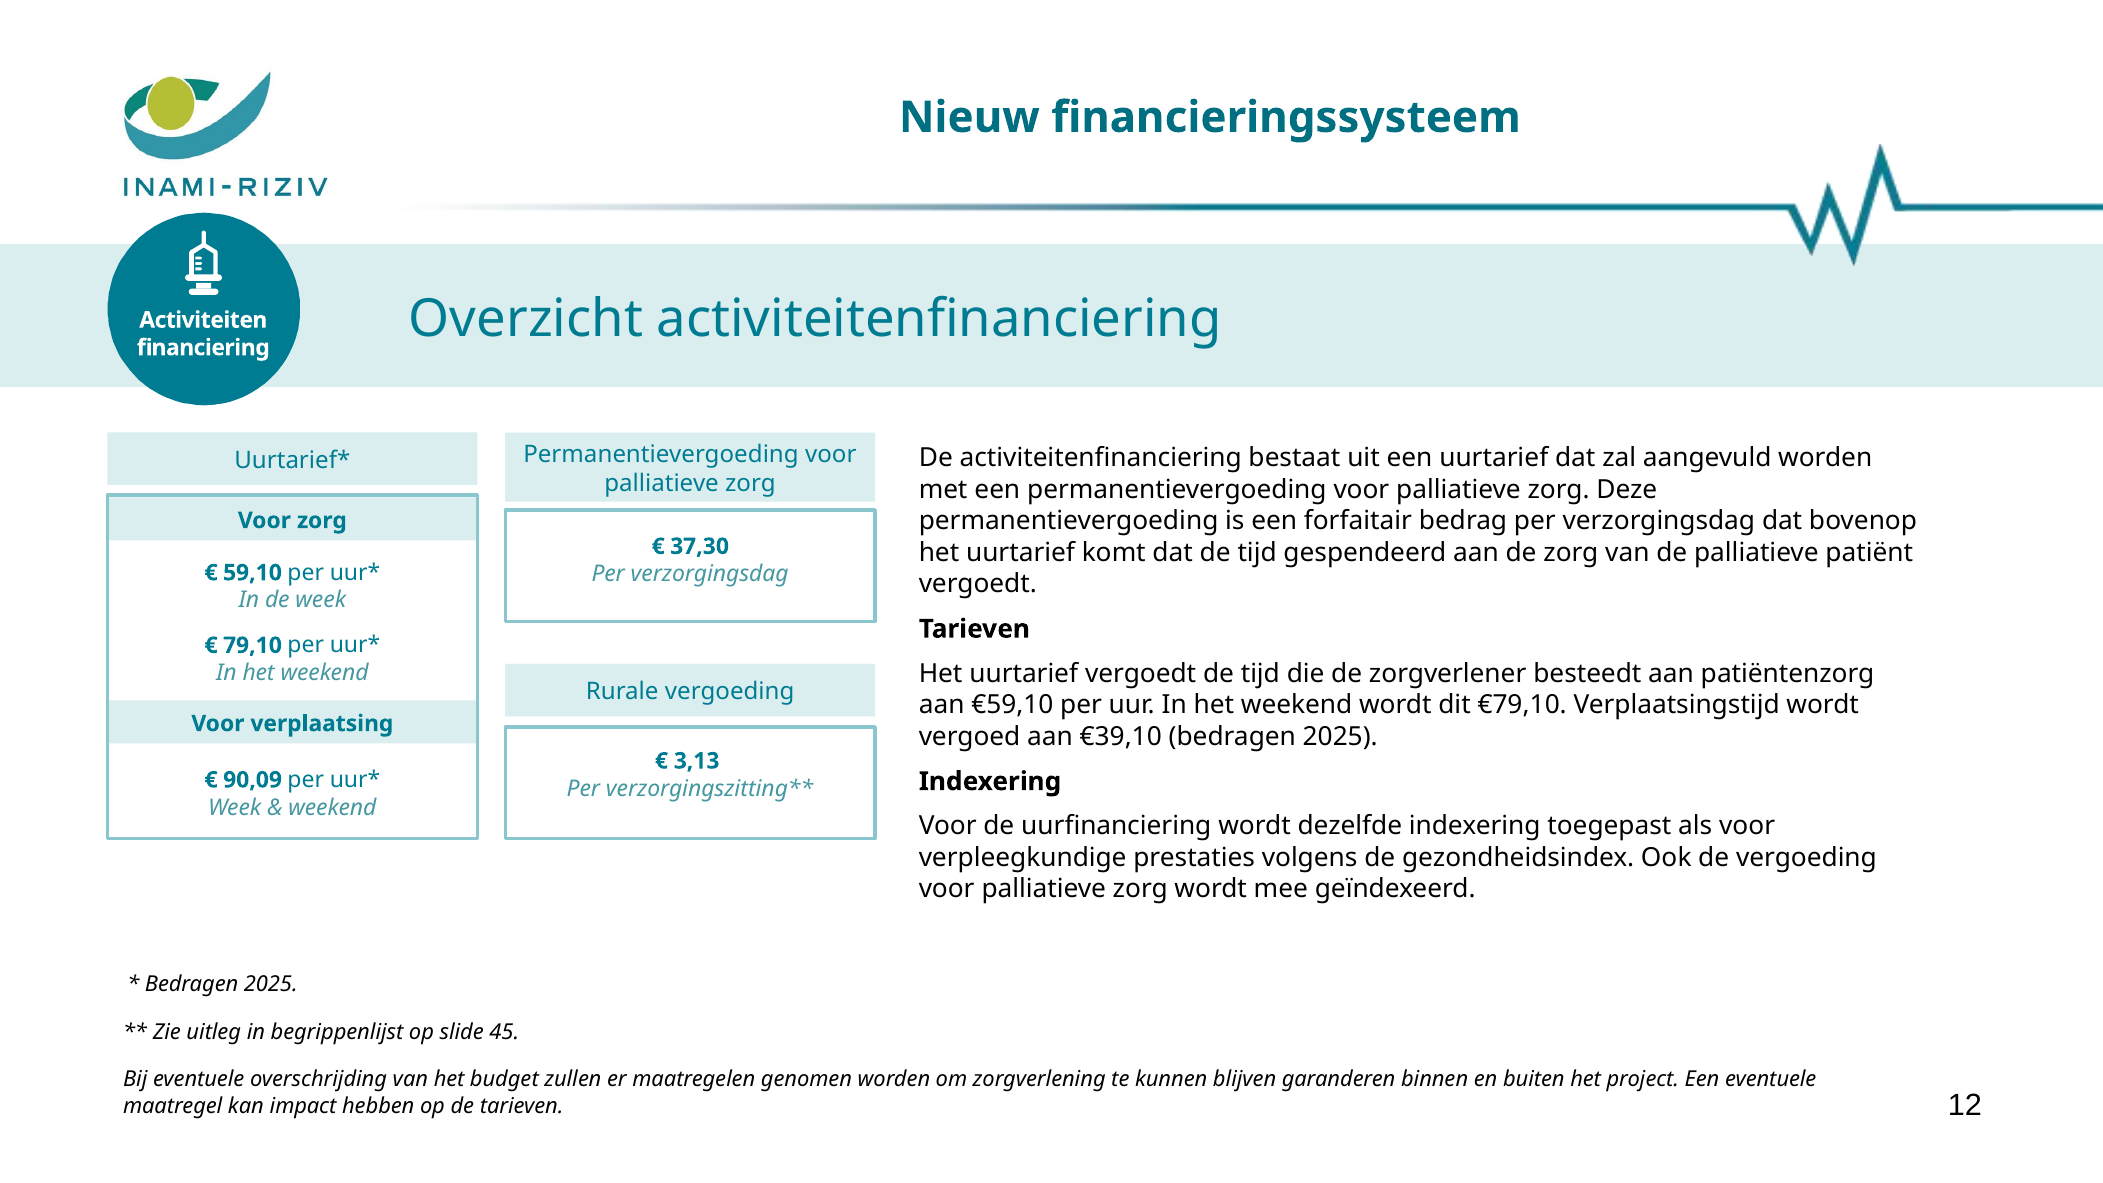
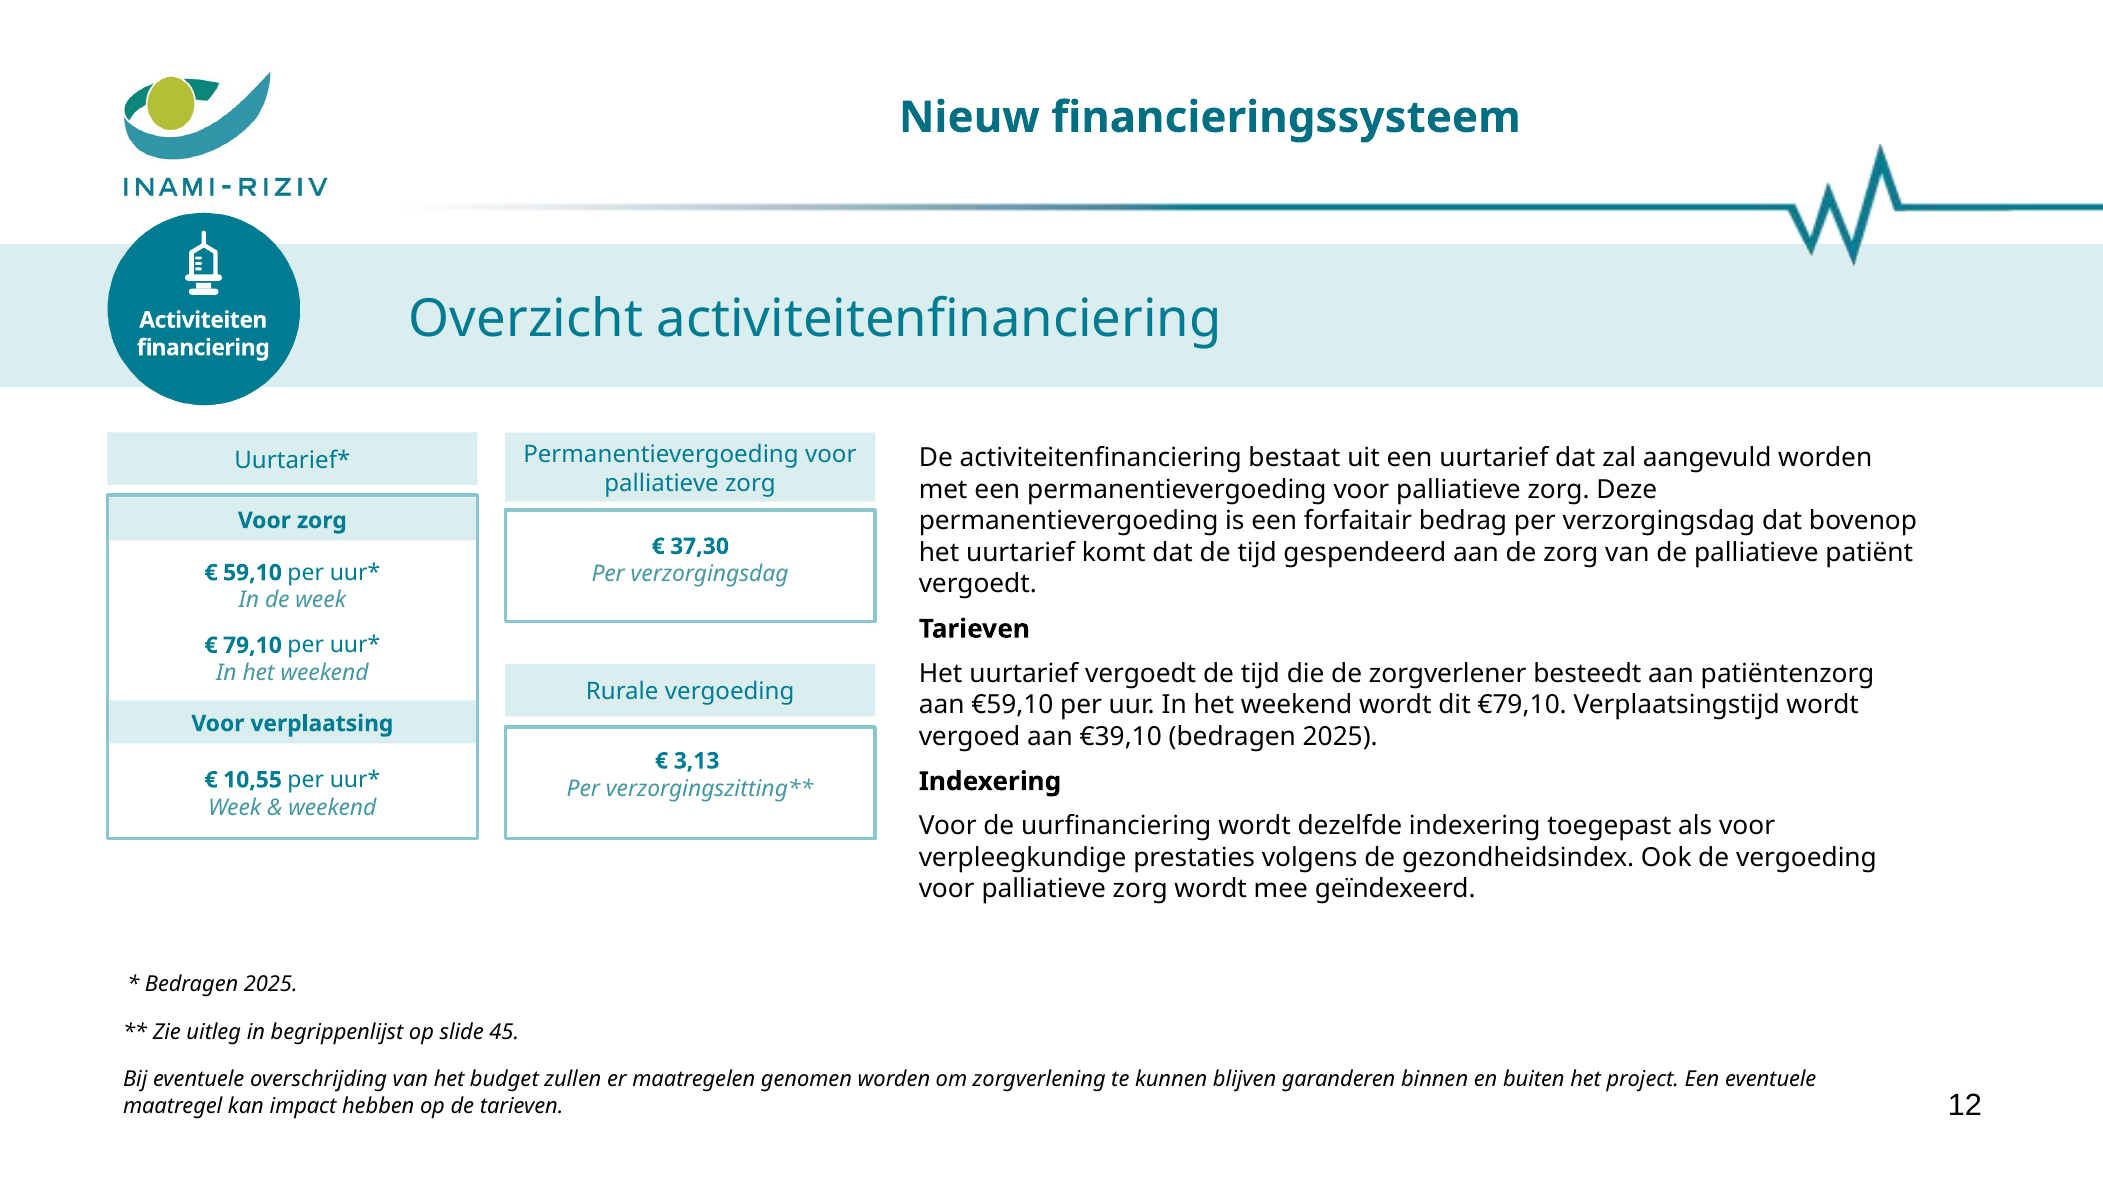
90,09: 90,09 -> 10,55 (253, 780)
